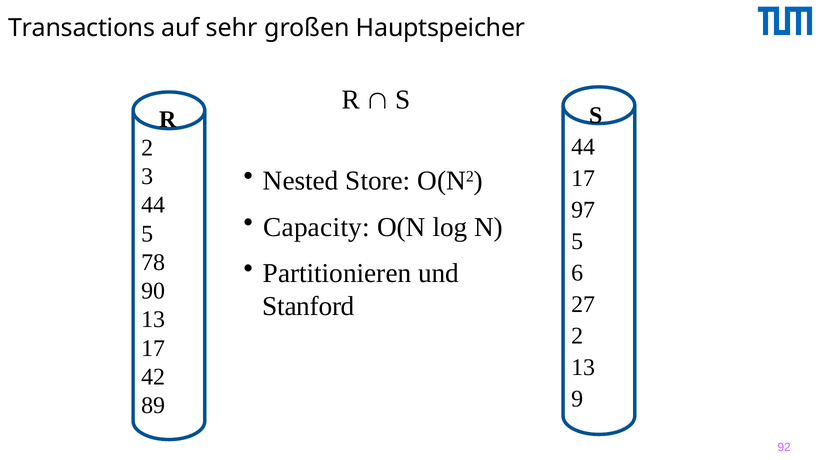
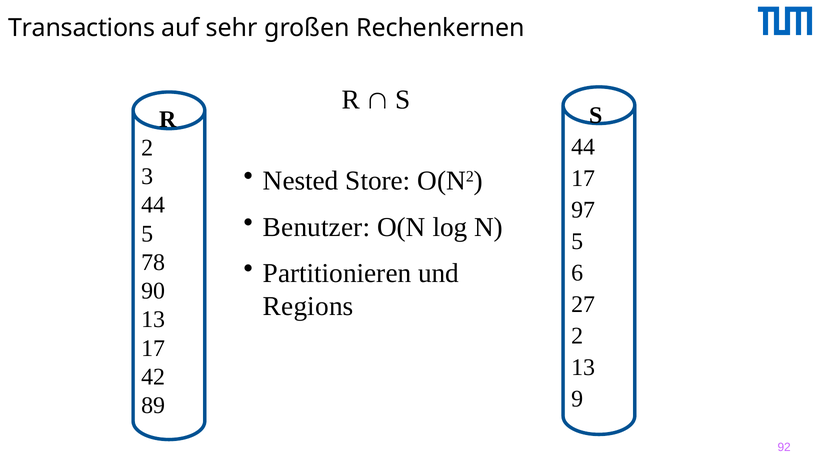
Hauptspeicher: Hauptspeicher -> Rechenkernen (441, 28)
Capacity: Capacity -> Benutzer (317, 227)
Stanford: Stanford -> Regions (308, 307)
